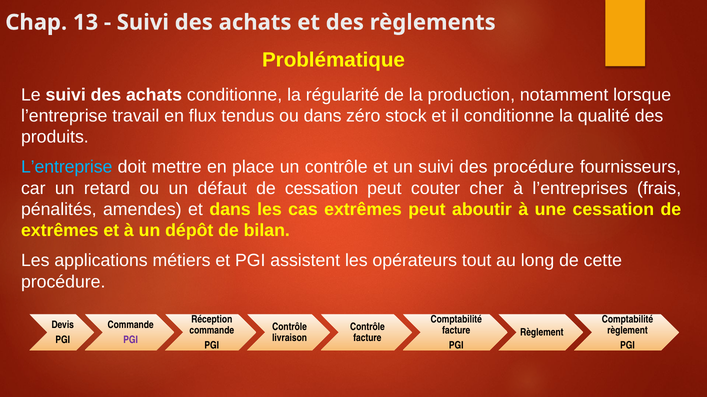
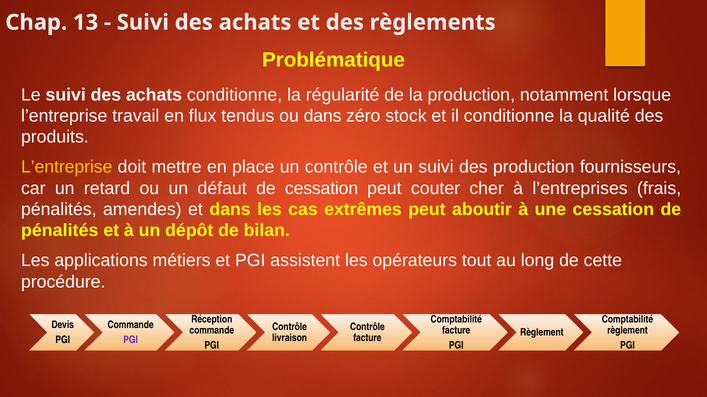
L’entreprise colour: light blue -> yellow (67, 167)
des procédure: procédure -> production (534, 167)
extrêmes: extrêmes -> pénalités (60, 231)
